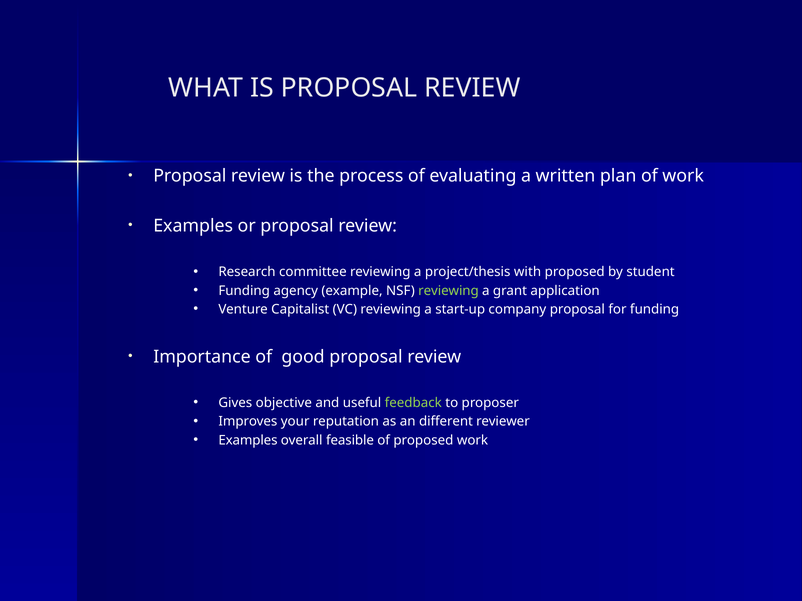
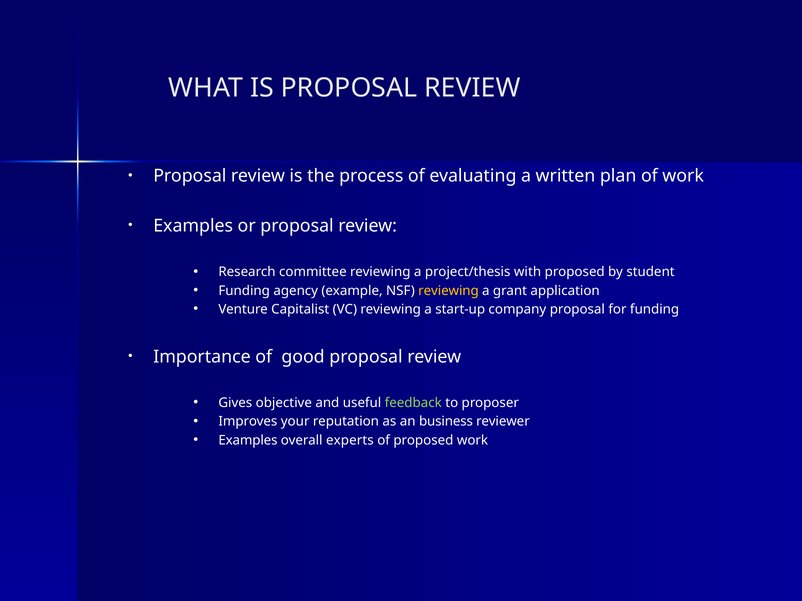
reviewing colour: light green -> yellow (448, 291)
different: different -> business (446, 422)
feasible: feasible -> experts (350, 441)
